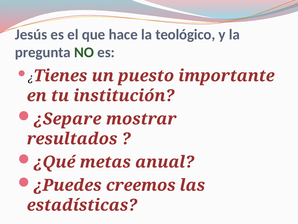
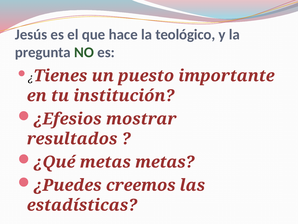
¿Separe: ¿Separe -> ¿Efesios (68, 119)
metas anual: anual -> metas (165, 162)
